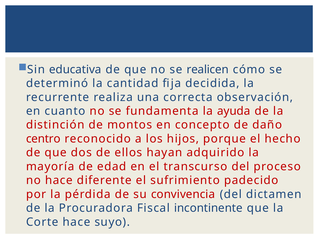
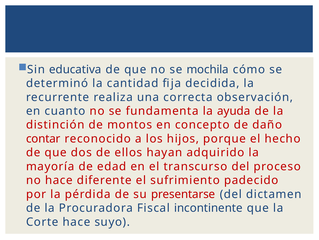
realicen: realicen -> mochila (208, 69)
centro: centro -> contar (43, 138)
convivencia: convivencia -> presentarse (183, 194)
